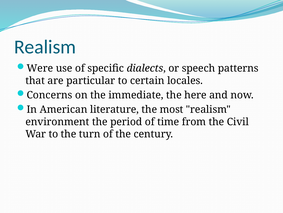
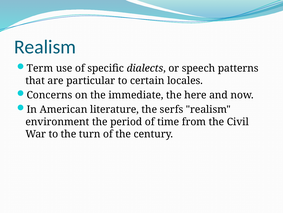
Were: Were -> Term (40, 68)
most: most -> serfs (172, 109)
